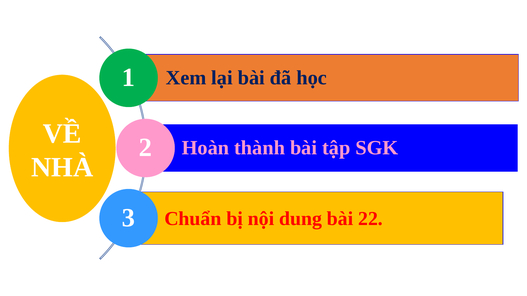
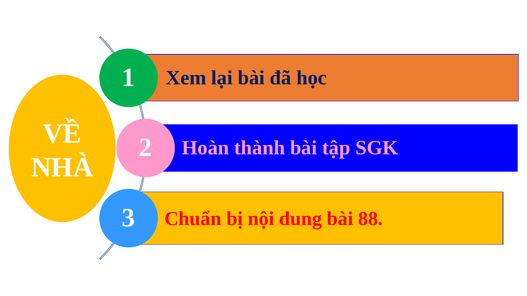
22: 22 -> 88 (370, 219)
